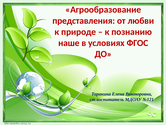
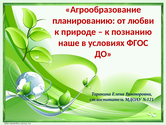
представления: представления -> планированию (84, 21)
